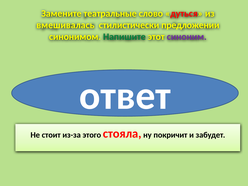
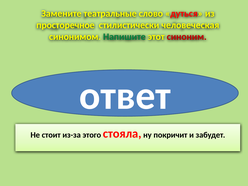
вмешивалась: вмешивалась -> просторечное (65, 25)
предложении: предложении -> человеческая (190, 25)
синоним colour: purple -> red (187, 37)
